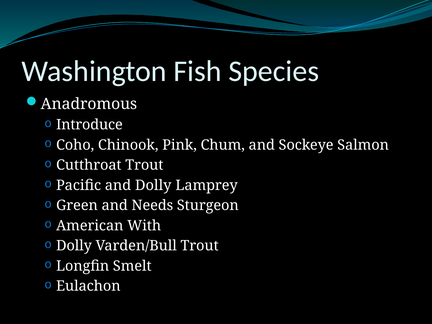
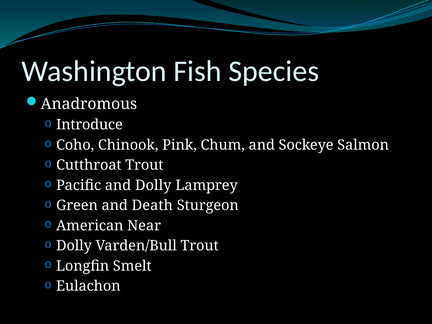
Needs: Needs -> Death (152, 205)
With: With -> Near (144, 226)
